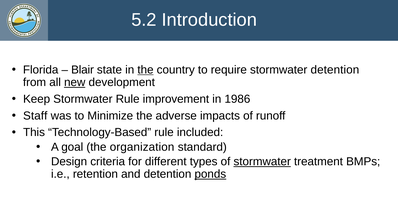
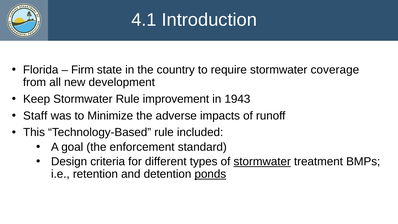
5.2: 5.2 -> 4.1 (144, 20)
Blair: Blair -> Firm (83, 70)
the underline: present -> none (145, 70)
stormwater detention: detention -> coverage (335, 70)
new underline: present -> none (75, 82)
1986: 1986 -> 1943 (237, 99)
organization: organization -> enforcement (142, 147)
